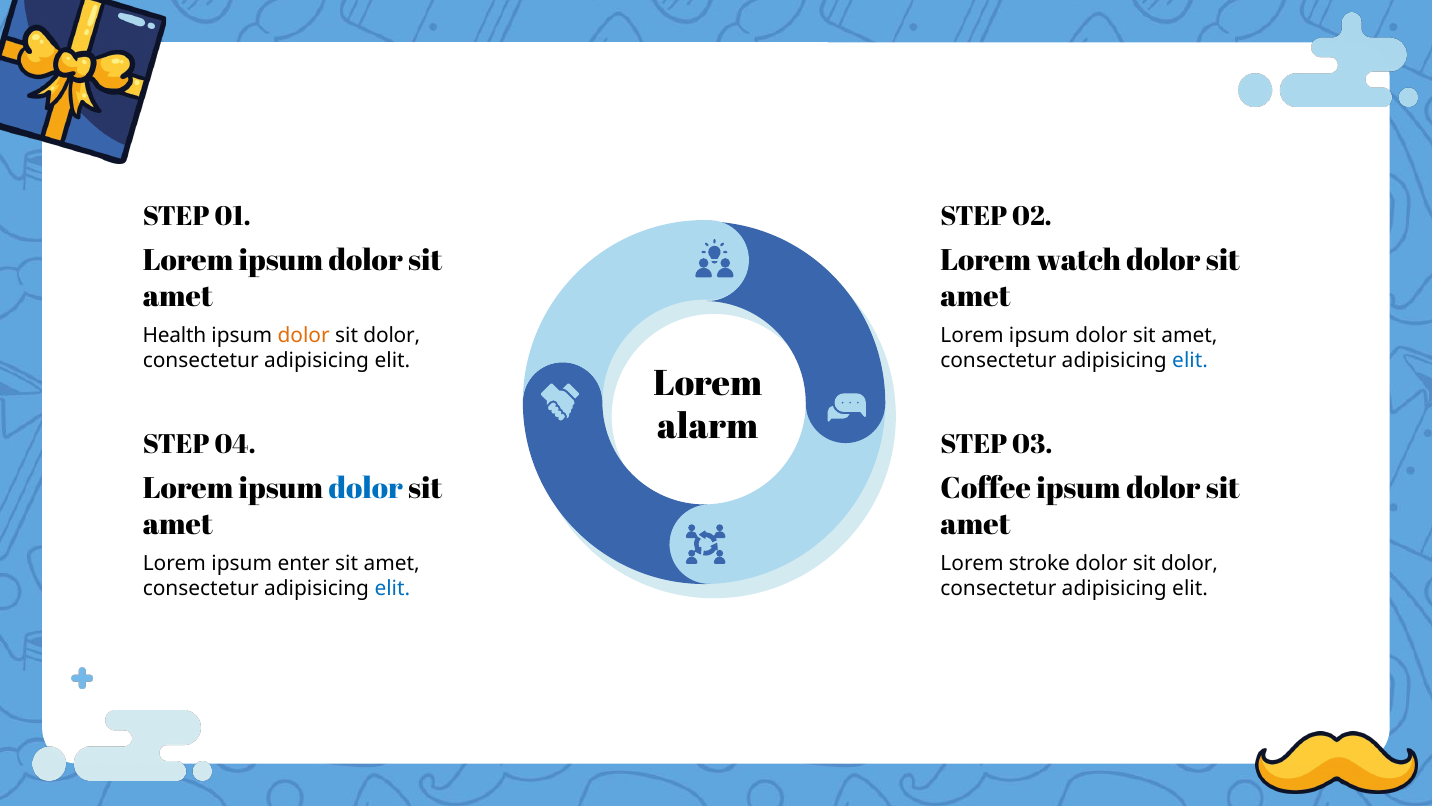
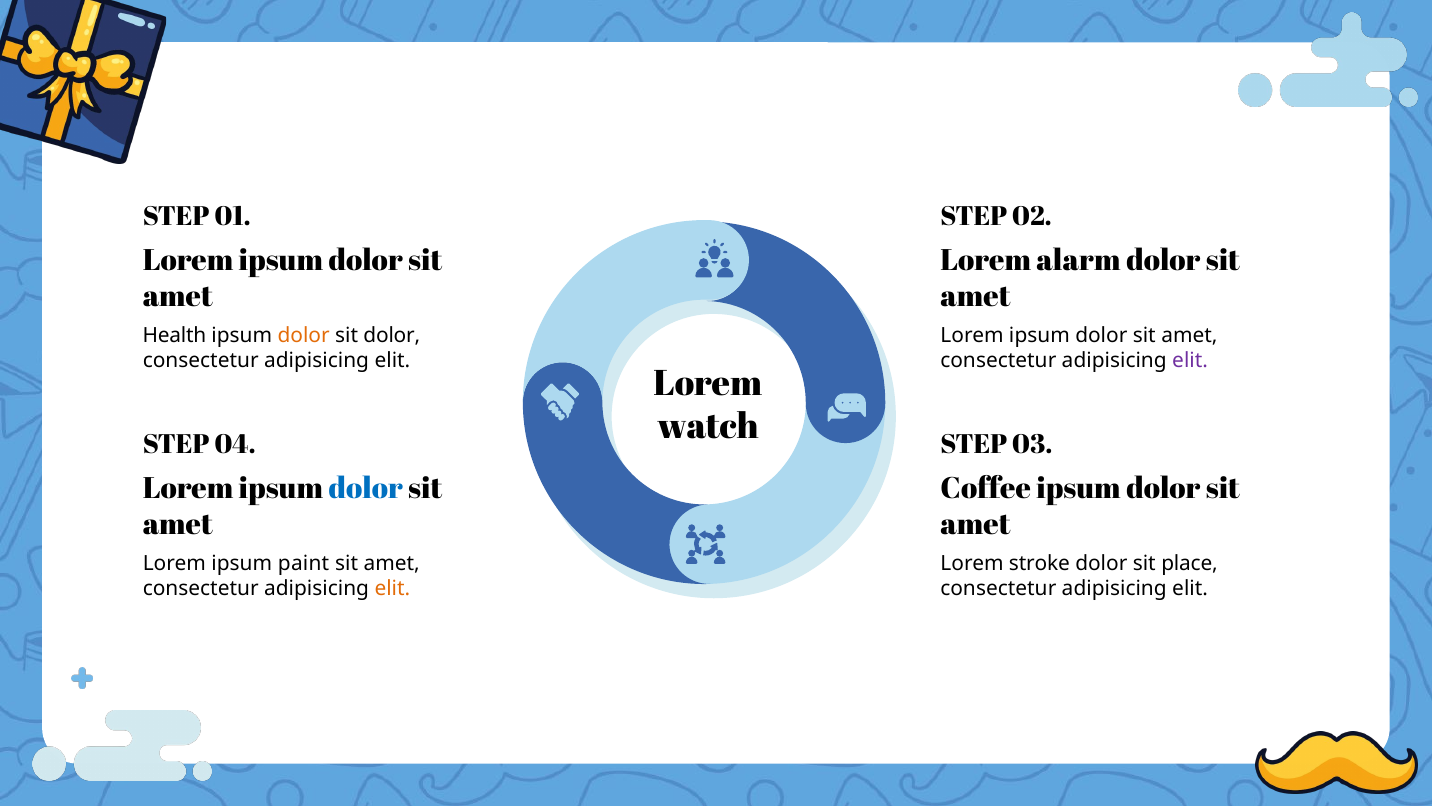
watch: watch -> alarm (1078, 260)
elit colour: blue -> purple (1190, 360)
alarm: alarm -> watch (708, 426)
enter: enter -> paint (304, 563)
dolor: dolor -> place (1190, 563)
elit colour: blue -> orange (392, 588)
